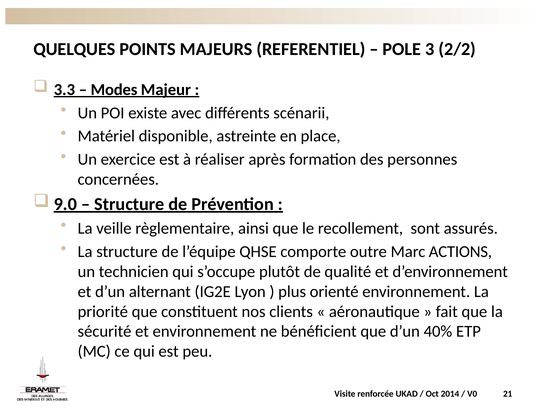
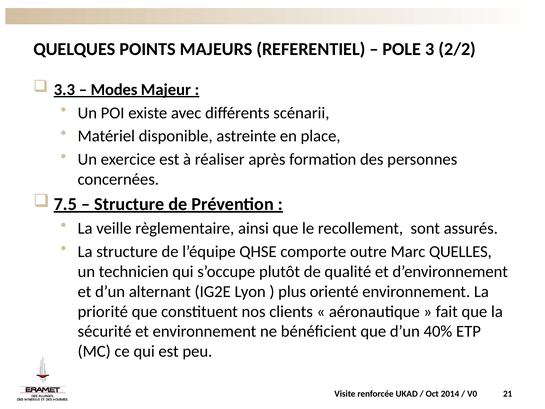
9.0: 9.0 -> 7.5 (65, 204)
ACTIONS: ACTIONS -> QUELLES (460, 251)
